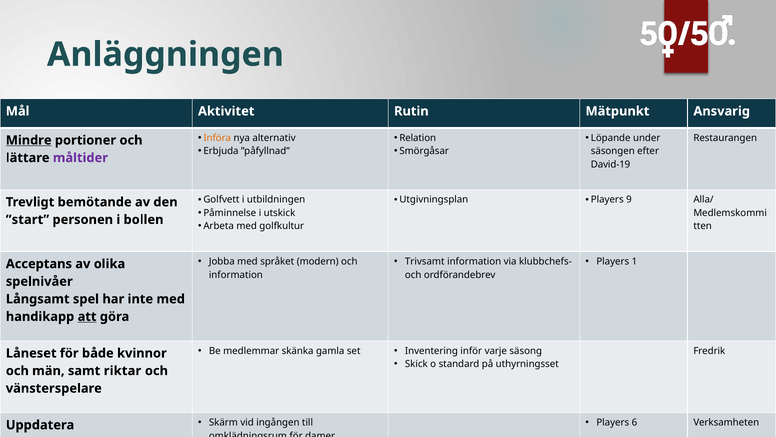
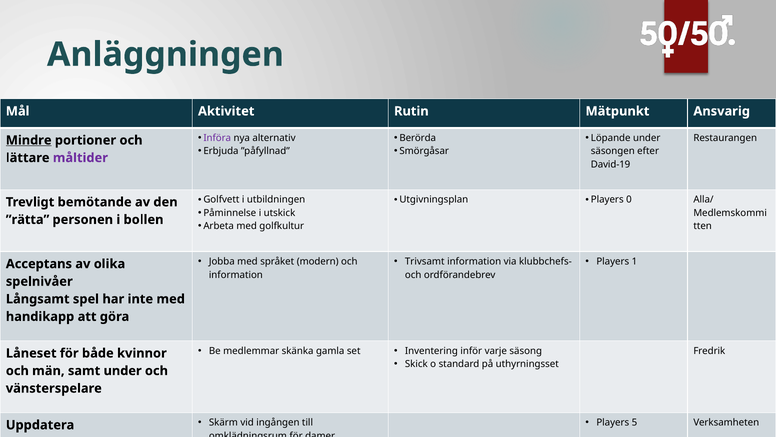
Införa colour: orange -> purple (217, 138)
Relation: Relation -> Berörda (418, 138)
9: 9 -> 0 (629, 200)
”start: ”start -> ”rätta (28, 219)
att underline: present -> none (87, 316)
samt riktar: riktar -> under (123, 370)
6: 6 -> 5 (635, 422)
